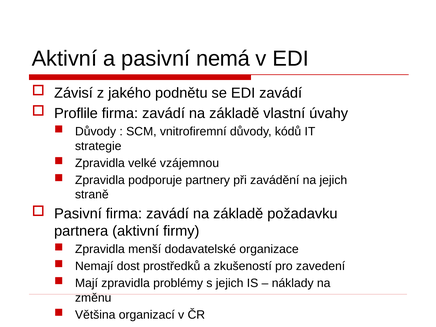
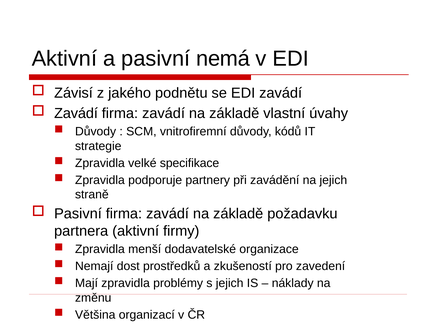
Proflile: Proflile -> Zavádí (76, 113)
vzájemnou: vzájemnou -> specifikace (190, 163)
